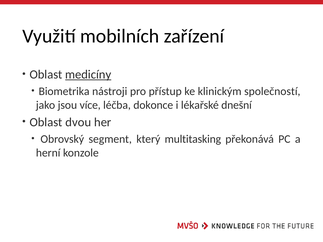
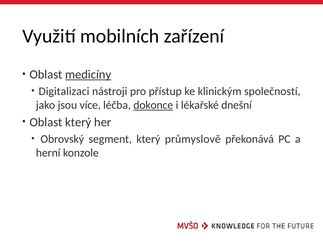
Biometrika: Biometrika -> Digitalizaci (64, 91)
dokonce underline: none -> present (153, 105)
Oblast dvou: dvou -> který (78, 122)
multitasking: multitasking -> průmyslově (193, 139)
